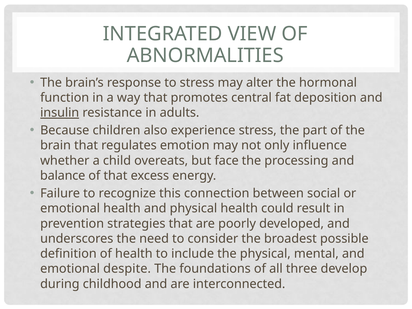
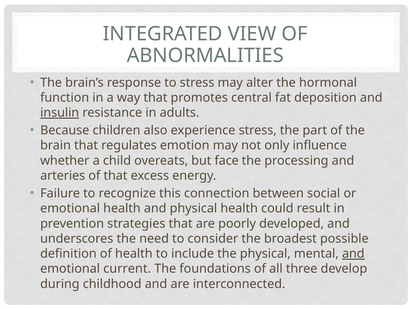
balance: balance -> arteries (63, 176)
and underline: none -> present (353, 254)
despite: despite -> current (127, 269)
